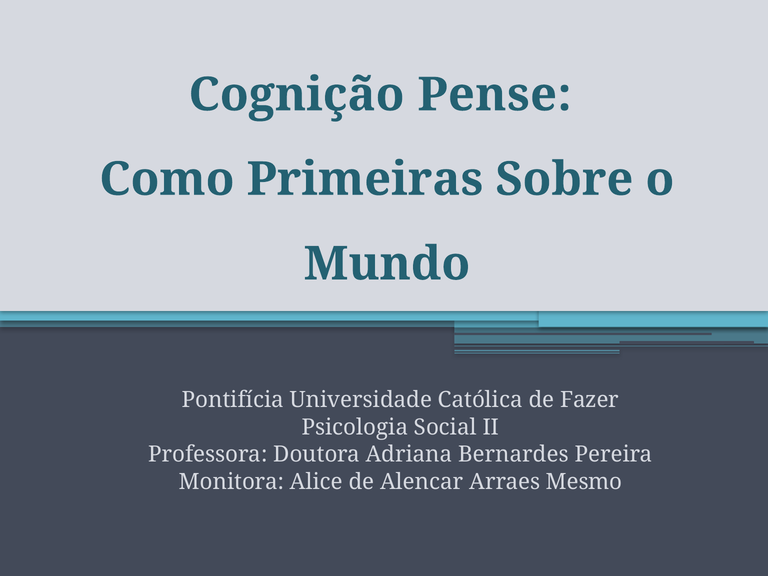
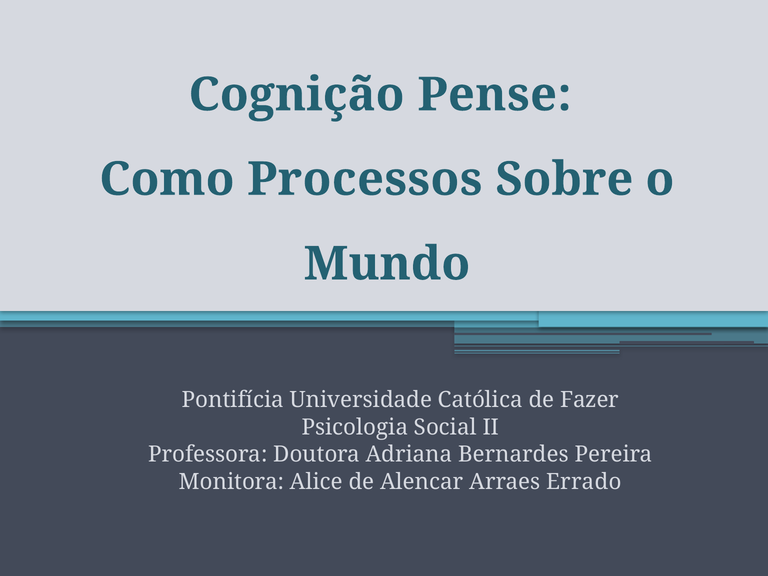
Primeiras: Primeiras -> Processos (365, 179)
Mesmo: Mesmo -> Errado (584, 482)
